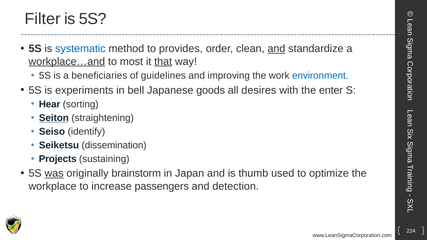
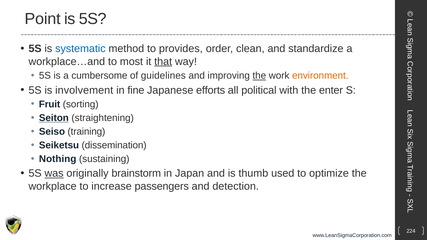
Filter: Filter -> Point (43, 19)
and underline: present -> none (276, 49)
workplace…and underline: present -> none (67, 62)
beneficiaries: beneficiaries -> cumbersome (99, 76)
the underline: none -> present (259, 76)
environment colour: blue -> orange (320, 76)
experiments: experiments -> involvement (84, 90)
bell: bell -> fine (136, 90)
goods: goods -> efforts (211, 90)
desires: desires -> political (259, 90)
Hear: Hear -> Fruit (50, 104)
identify: identify -> training (86, 132)
Projects: Projects -> Nothing (58, 159)
